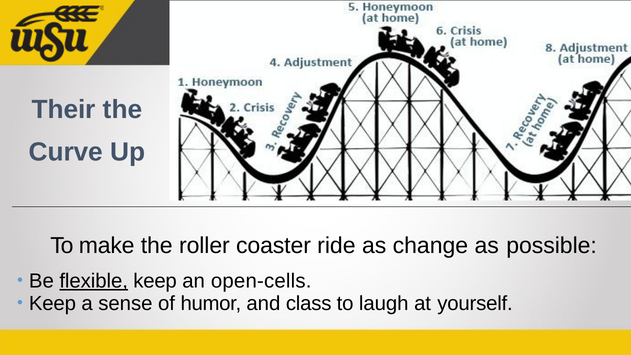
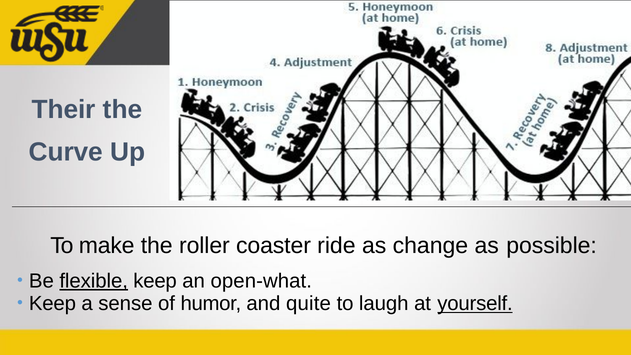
open-cells: open-cells -> open-what (261, 281)
class: class -> quite (308, 304)
yourself underline: none -> present (475, 304)
